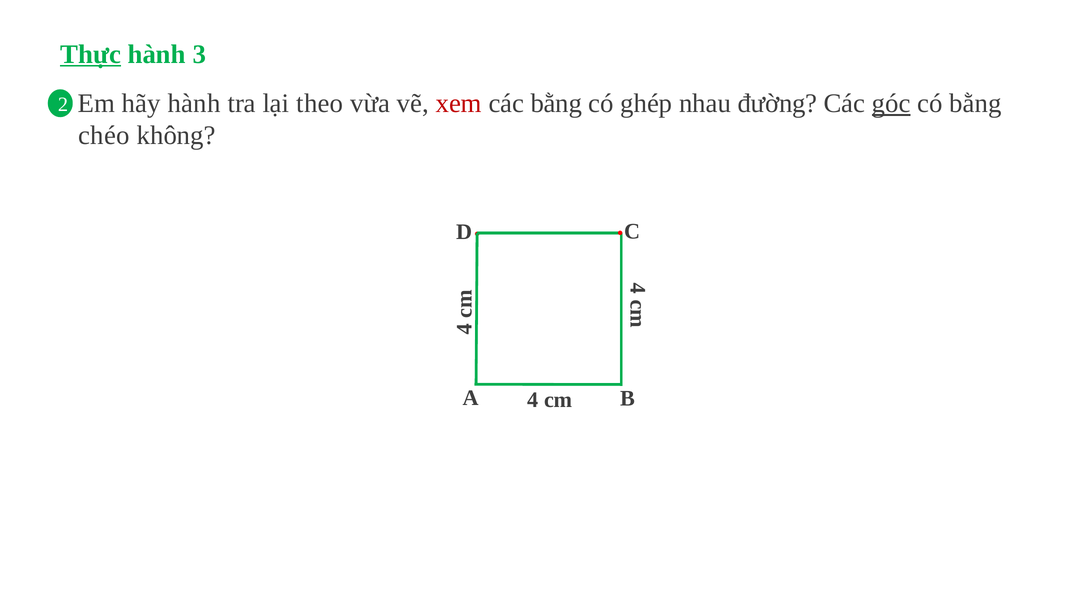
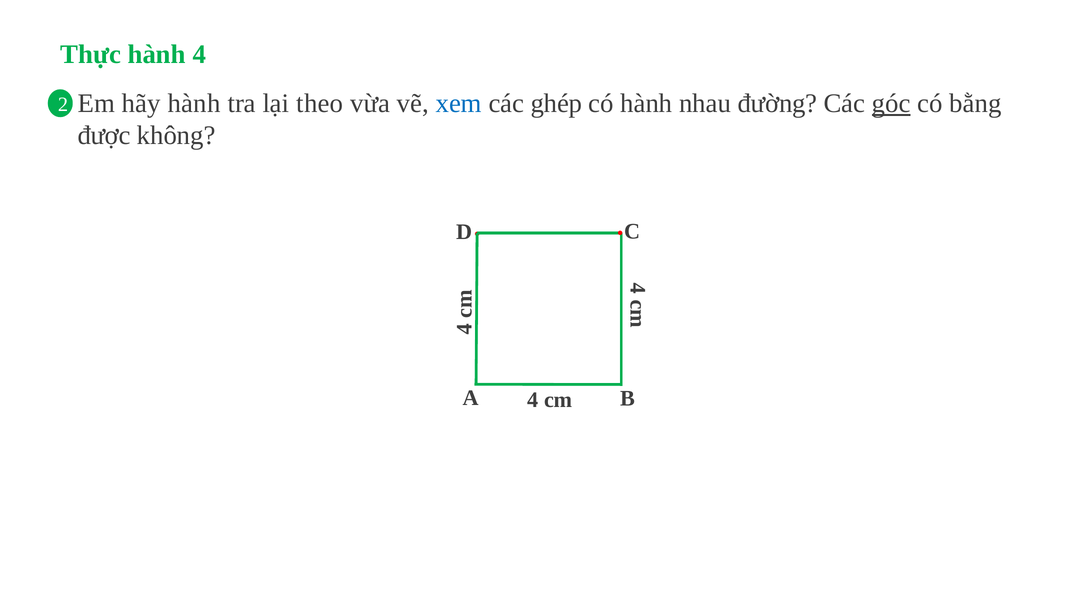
Thực underline: present -> none (91, 54)
hành 3: 3 -> 4 (199, 54)
xem colour: red -> blue (459, 103)
các bằng: bằng -> ghép (556, 103)
có ghép: ghép -> hành (646, 103)
chéo: chéo -> được (104, 136)
